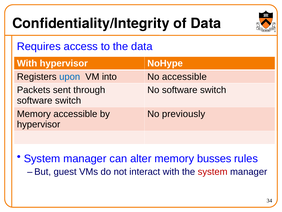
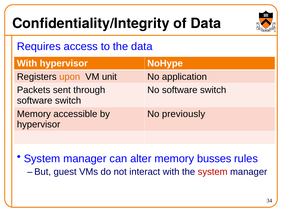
upon colour: blue -> orange (70, 77)
into: into -> unit (109, 77)
No accessible: accessible -> application (184, 77)
